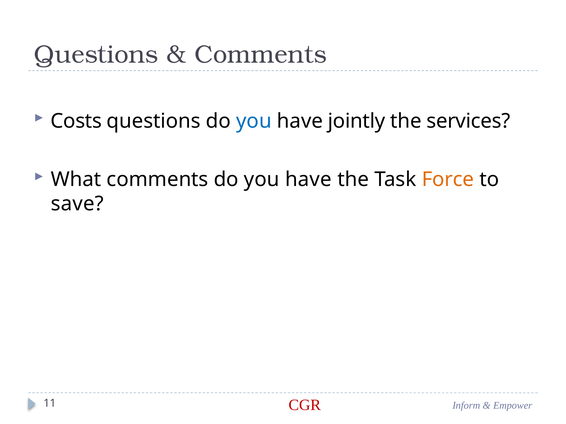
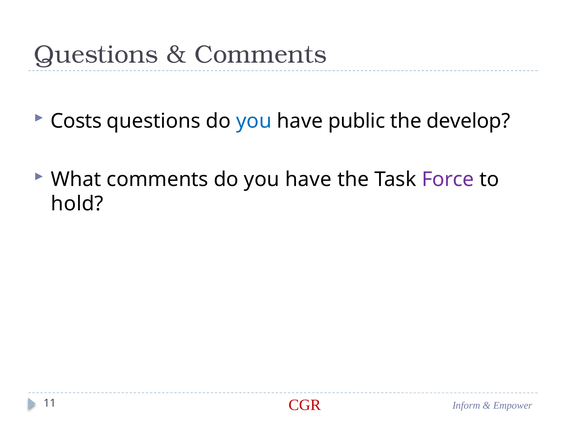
jointly: jointly -> public (357, 121)
services: services -> develop (468, 121)
Force colour: orange -> purple (448, 180)
save: save -> hold (77, 204)
